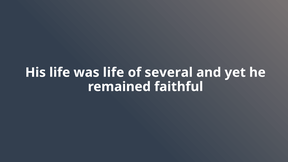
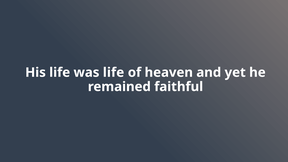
several: several -> heaven (169, 72)
